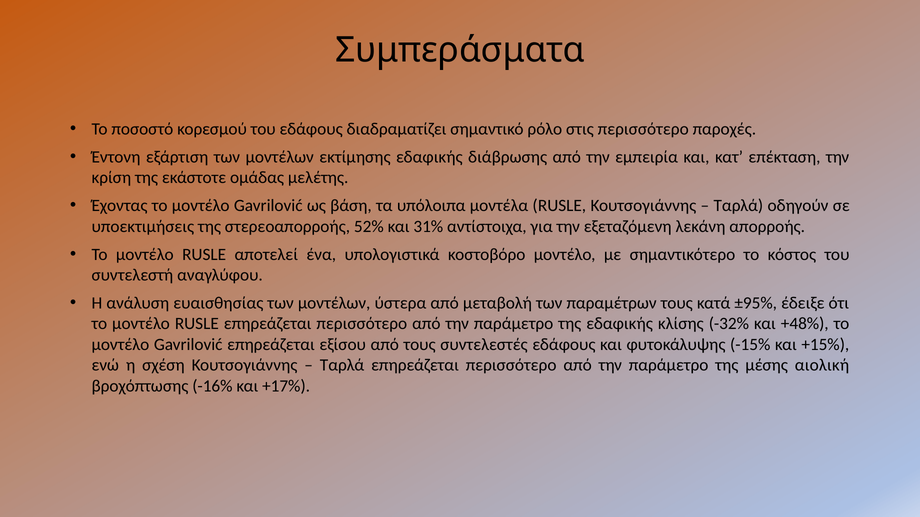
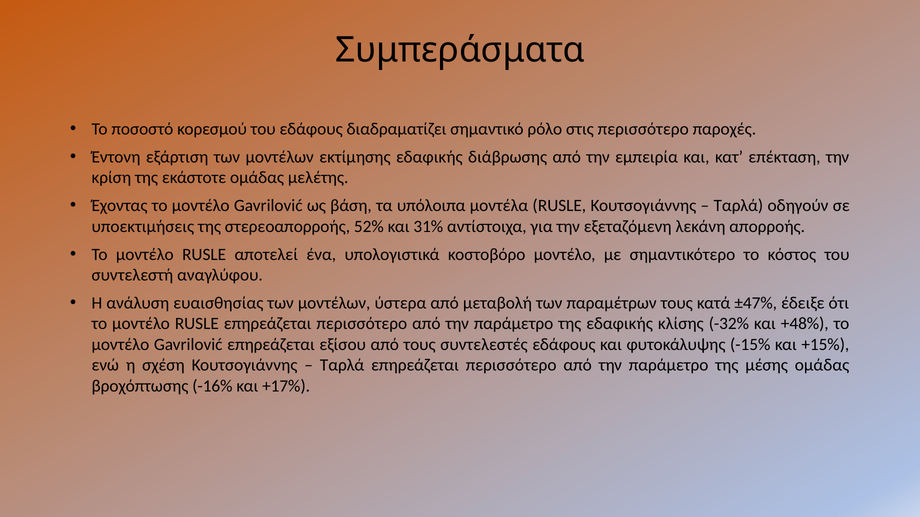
±95%: ±95% -> ±47% (756, 303)
μέσης αιολική: αιολική -> ομάδας (822, 365)
